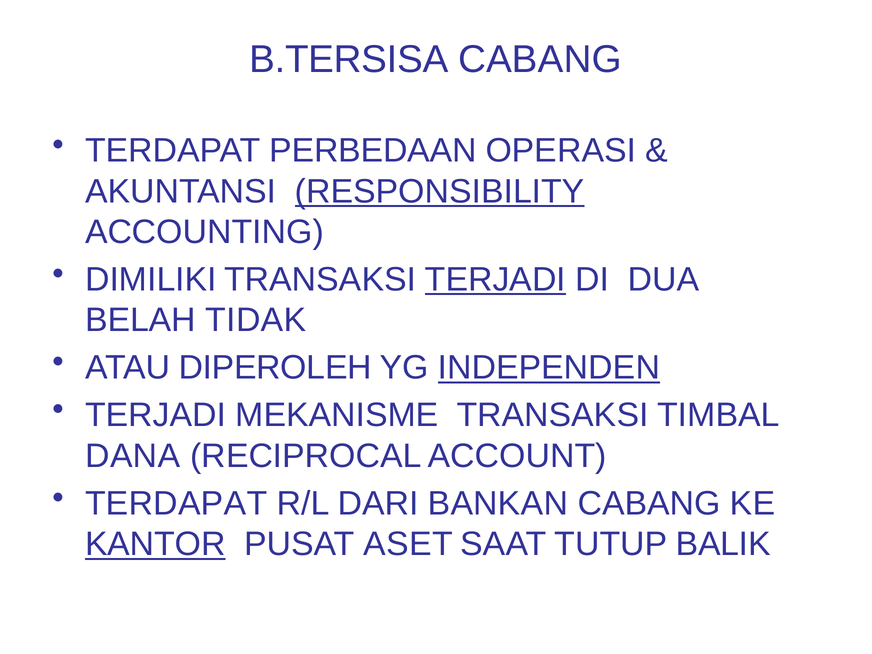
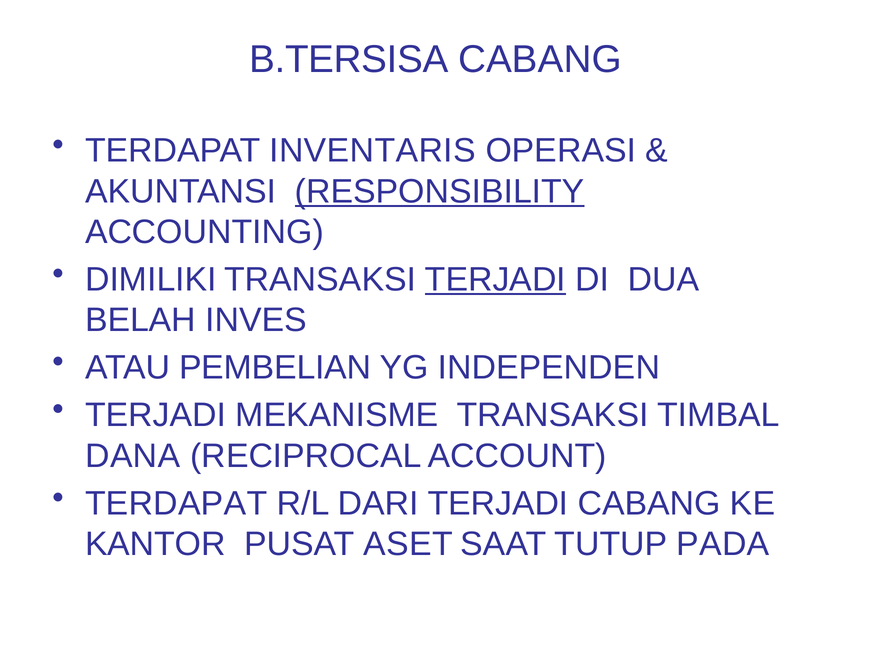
PERBEDAAN: PERBEDAAN -> INVENTARIS (373, 151)
TIDAK: TIDAK -> INVES (256, 320)
DIPEROLEH: DIPEROLEH -> PEMBELIAN (275, 368)
INDEPENDEN underline: present -> none (549, 368)
DARI BANKAN: BANKAN -> TERJADI (498, 504)
KANTOR underline: present -> none (155, 544)
BALIK: BALIK -> PADA (723, 544)
